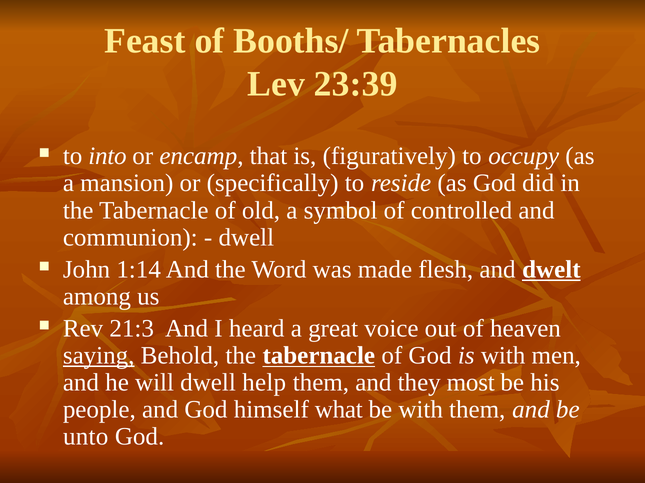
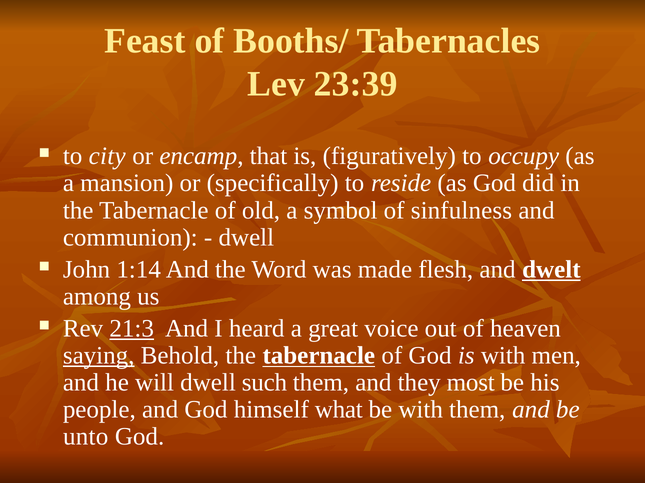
into: into -> city (107, 156)
controlled: controlled -> sinfulness (461, 211)
21:3 underline: none -> present (132, 329)
help: help -> such (264, 383)
